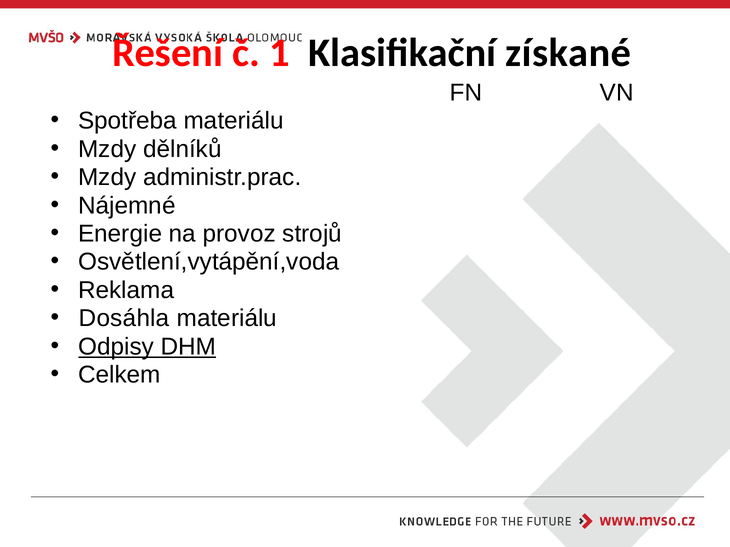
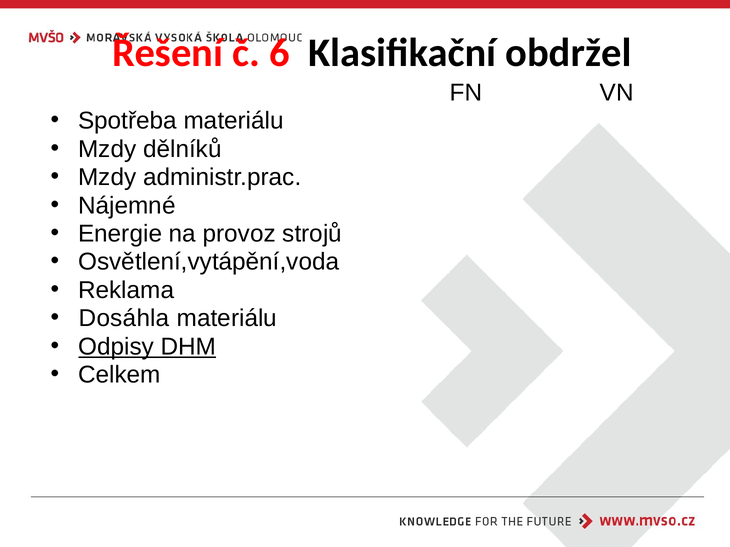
1: 1 -> 6 (279, 53)
získané: získané -> obdržel (568, 53)
